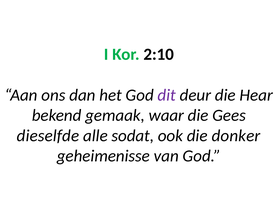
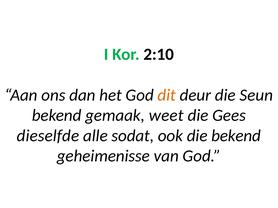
dit colour: purple -> orange (167, 95)
Hear: Hear -> Seun (256, 95)
waar: waar -> weet (166, 116)
die donker: donker -> bekend (236, 136)
